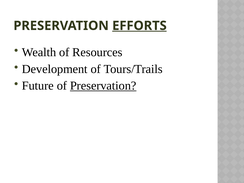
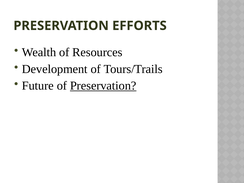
EFFORTS underline: present -> none (139, 26)
